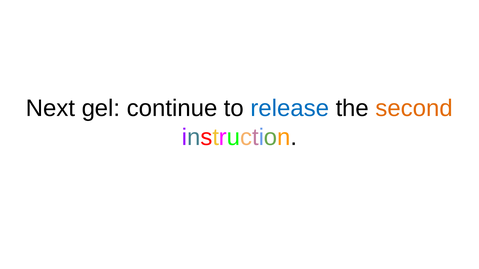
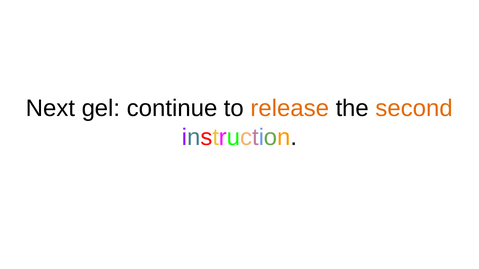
release colour: blue -> orange (290, 109)
